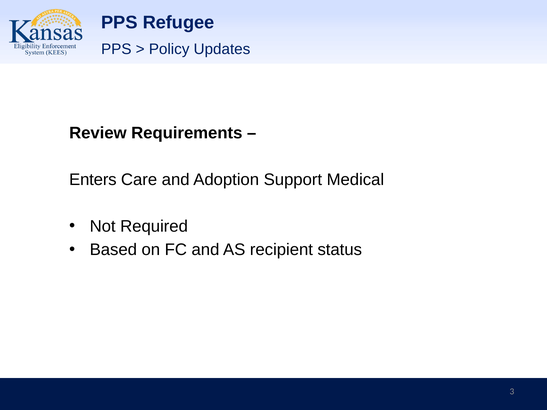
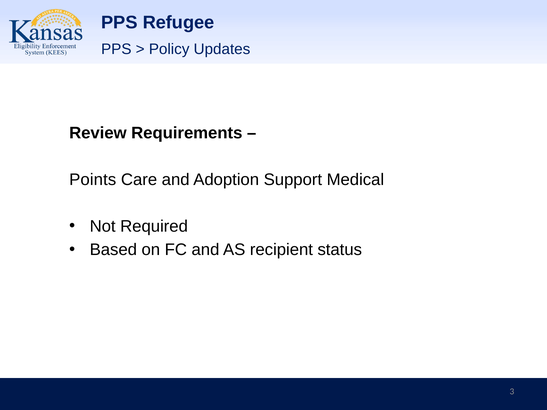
Enters: Enters -> Points (93, 180)
